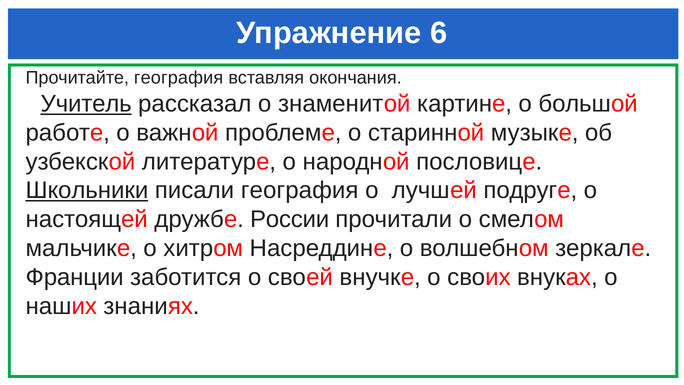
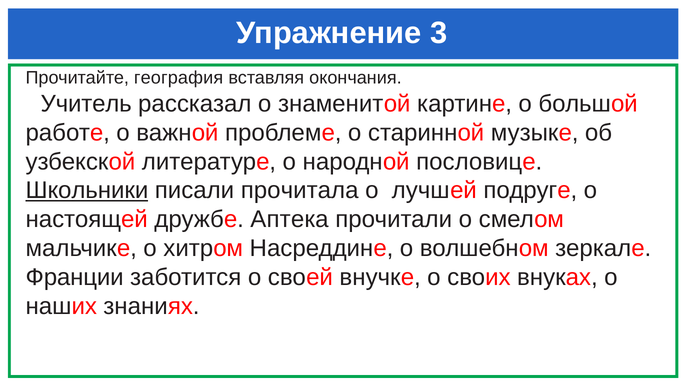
6: 6 -> 3 (439, 33)
Учитель underline: present -> none (86, 104)
писали география: география -> прочитала (300, 190)
России: России -> Аптека (289, 219)
